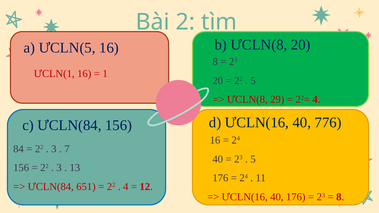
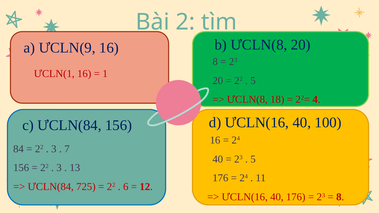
ƯCLN(5: ƯCLN(5 -> ƯCLN(9 (67, 48)
29: 29 -> 18 (277, 100)
776: 776 -> 100 (328, 123)
651: 651 -> 725 (86, 187)
4: 4 -> 6 (126, 187)
